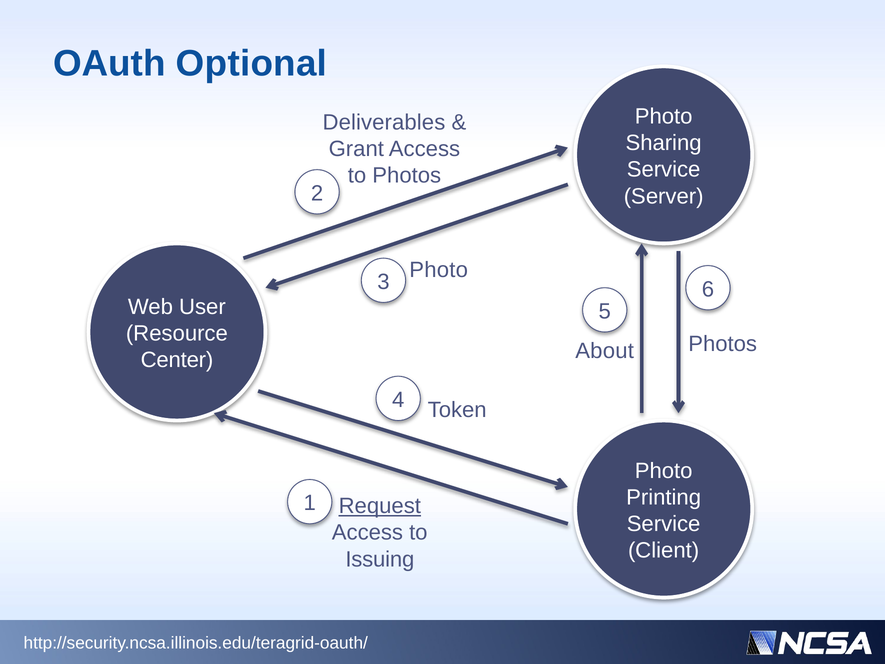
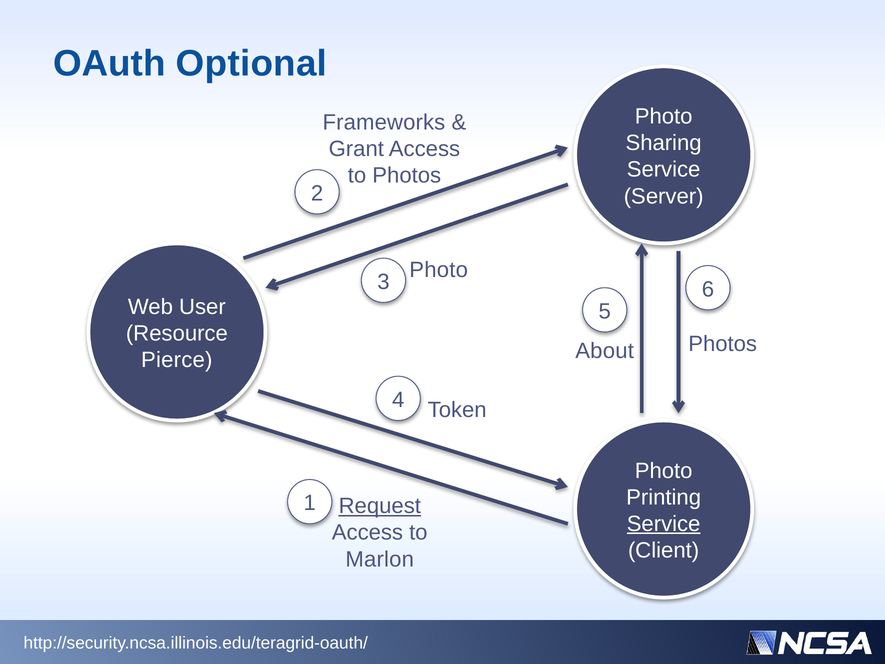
Deliverables: Deliverables -> Frameworks (384, 122)
Center: Center -> Pierce (177, 360)
Service underline: none -> present (664, 524)
Issuing: Issuing -> Marlon (380, 559)
